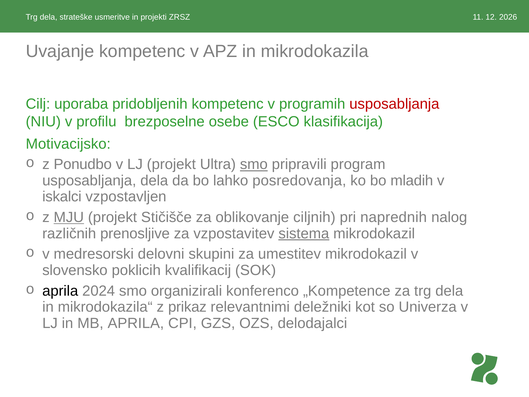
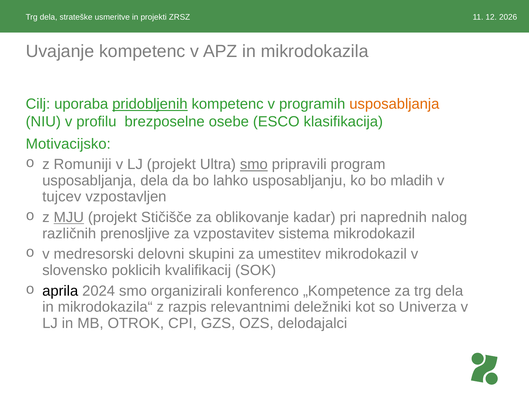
pridobljenih underline: none -> present (150, 104)
usposabljanja colour: red -> orange (394, 104)
Ponudbo: Ponudbo -> Romuniji (83, 164)
posredovanja: posredovanja -> usposabljanju (299, 181)
iskalci: iskalci -> tujcev (62, 197)
ciljnih: ciljnih -> kadar (314, 217)
sistema underline: present -> none (304, 233)
prikaz: prikaz -> razpis (187, 307)
MB APRILA: APRILA -> OTROK (136, 323)
